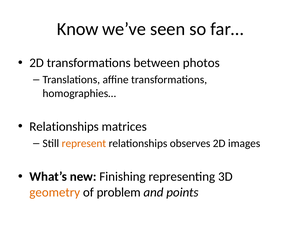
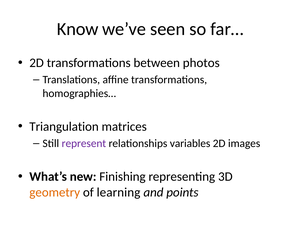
Relationships: Relationships -> Triangulation (64, 126)
represent colour: orange -> purple (84, 143)
observes: observes -> variables (190, 143)
problem: problem -> learning (119, 192)
